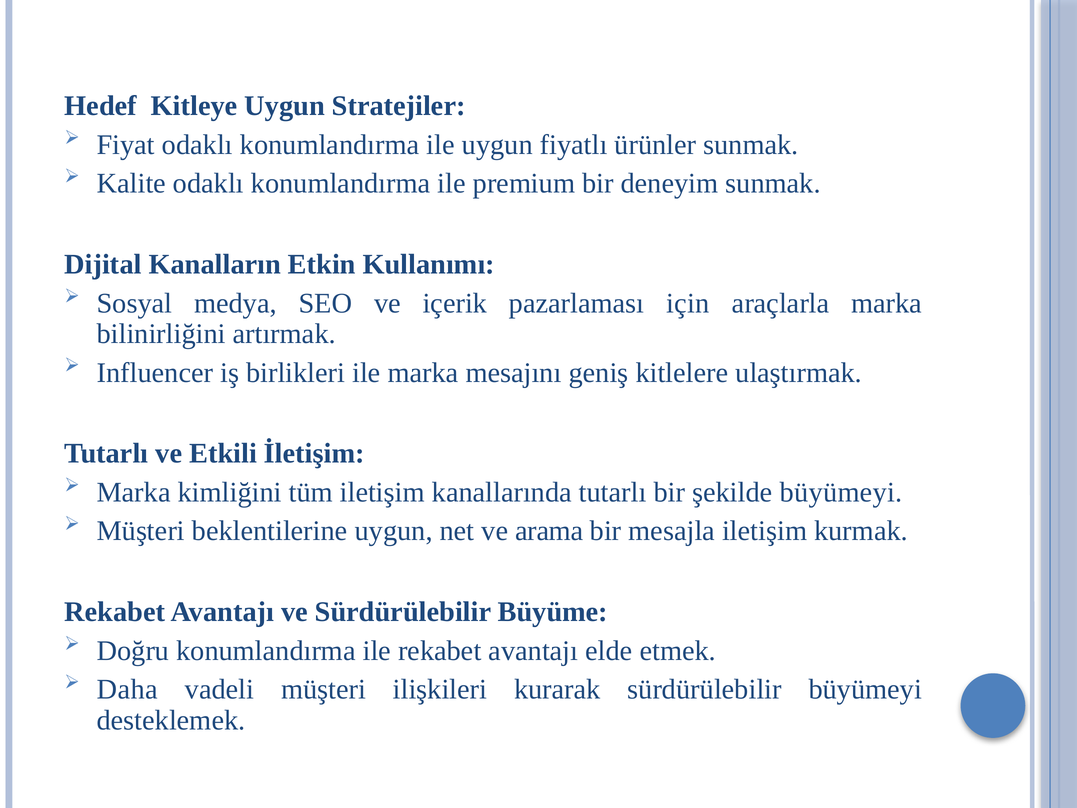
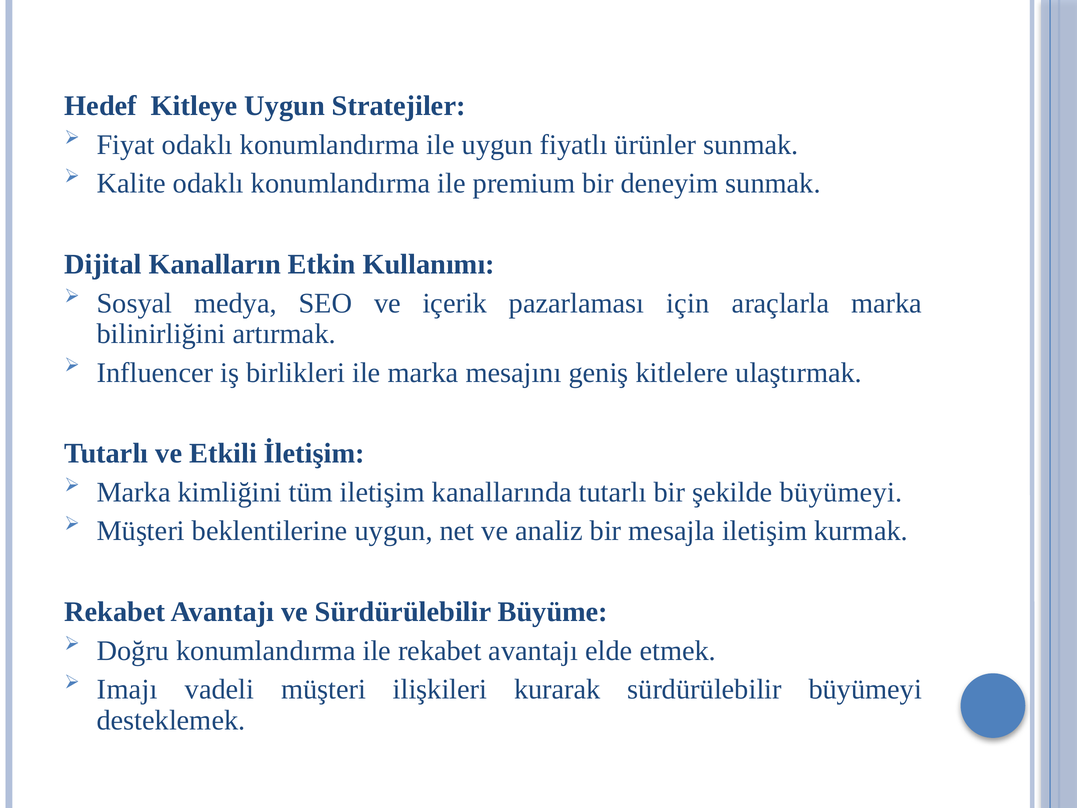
arama: arama -> analiz (549, 531)
Daha: Daha -> Imajı (127, 689)
